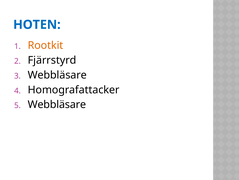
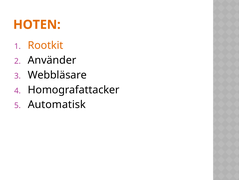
HOTEN colour: blue -> orange (37, 25)
Fjärrstyrd: Fjärrstyrd -> Använder (52, 60)
Webbläsare: Webbläsare -> Automatisk (57, 104)
